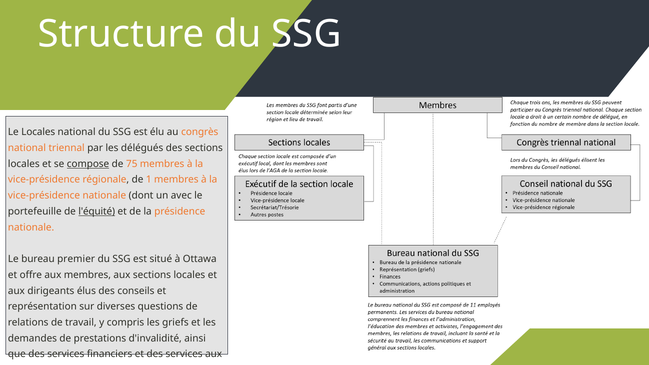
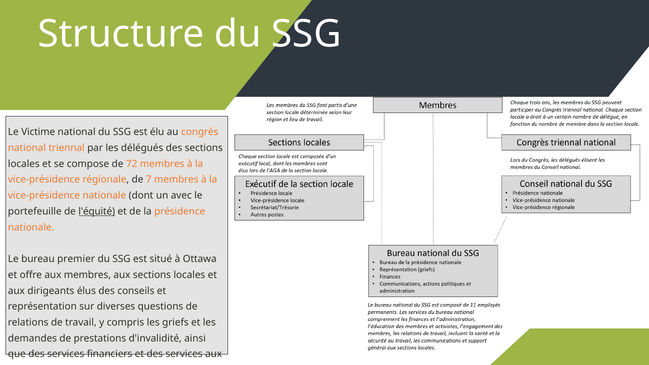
Le Locales: Locales -> Victime (38, 132)
compose underline: present -> none (88, 164)
75: 75 -> 72 (132, 164)
1: 1 -> 7 (149, 180)
